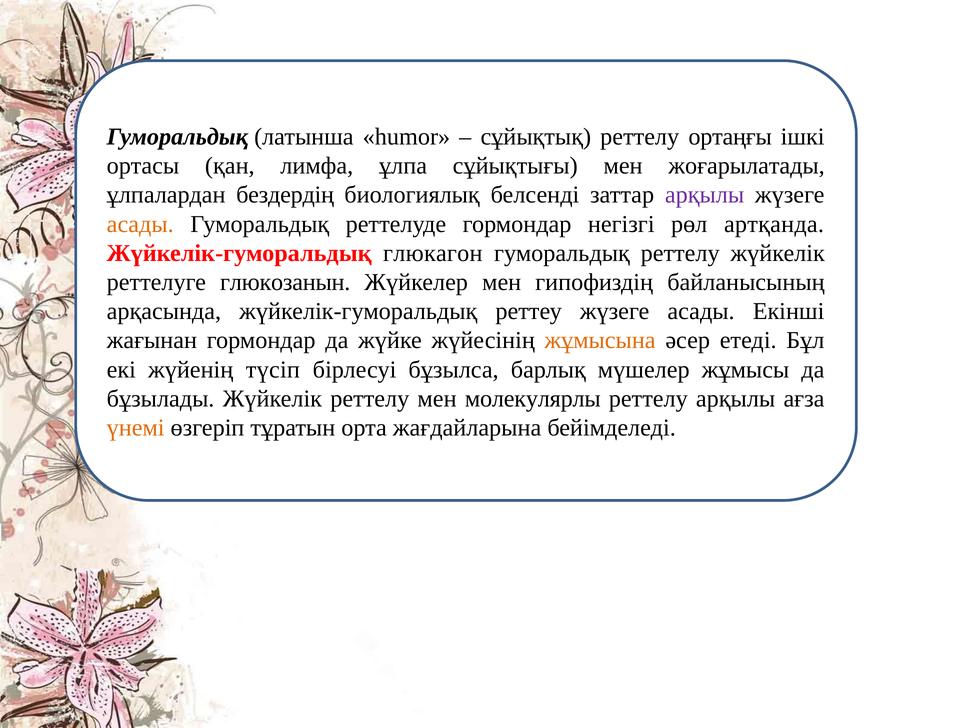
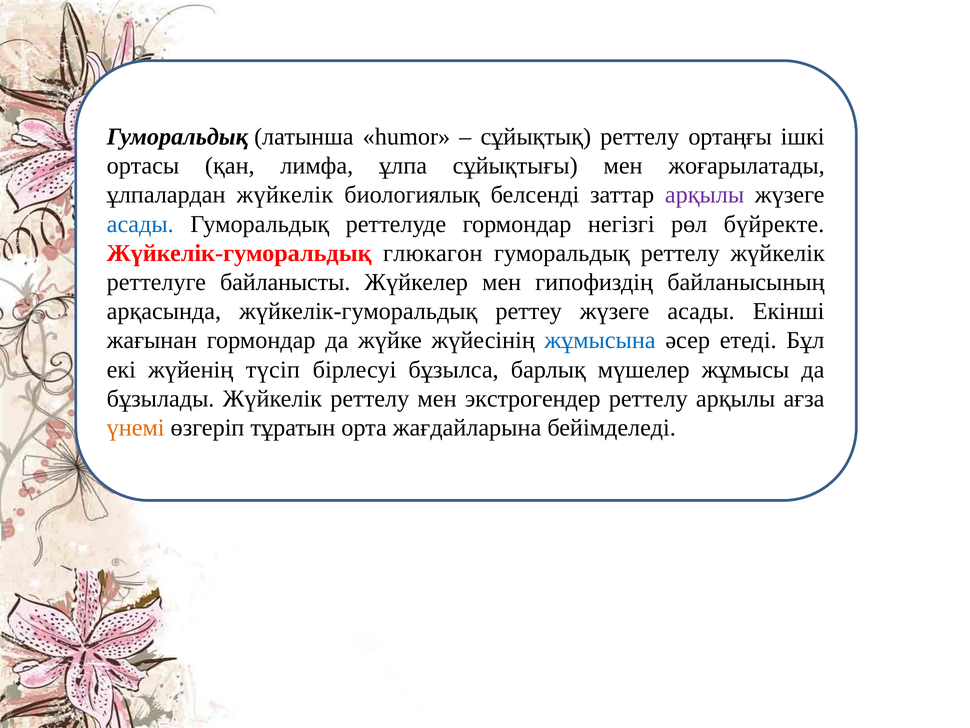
ұлпалардан бездердің: бездердің -> жүйкелік (285, 195)
асады colour: orange -> blue (140, 224)
артқанда: артқанда -> бүйректе (774, 224)
глюкозанын: глюкозанын -> байланысты (285, 282)
жұмысына colour: orange -> blue (600, 340)
молекулярлы: молекулярлы -> экстрогендер (533, 398)
